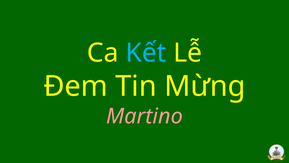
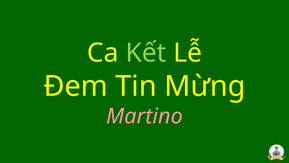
Kết colour: light blue -> light green (146, 53)
